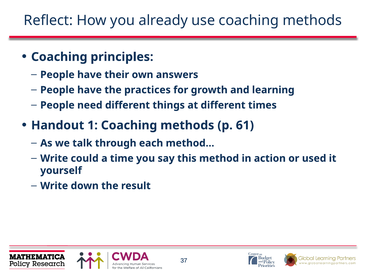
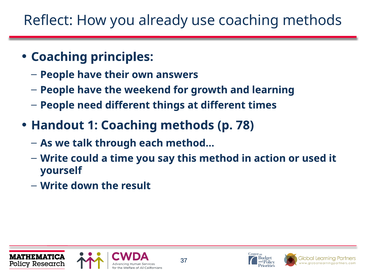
practices: practices -> weekend (147, 90)
61: 61 -> 78 (245, 126)
